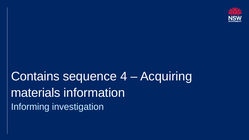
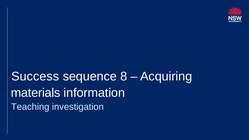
Contains: Contains -> Success (35, 76)
4: 4 -> 8 (124, 76)
Informing: Informing -> Teaching (30, 107)
